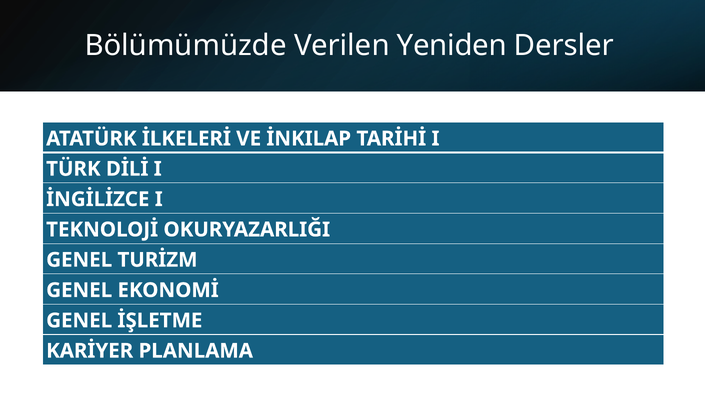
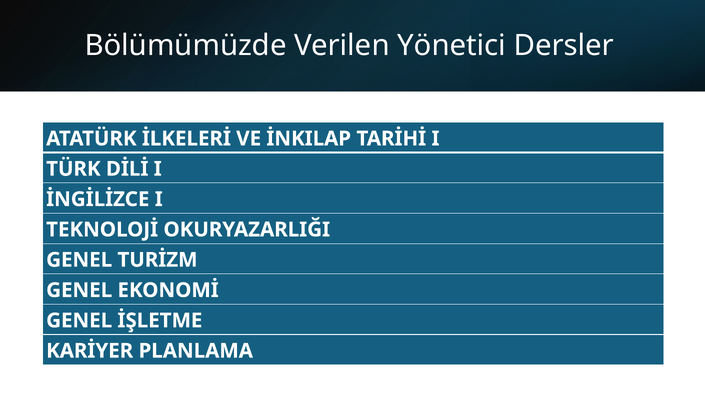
Yeniden: Yeniden -> Yönetici (452, 45)
